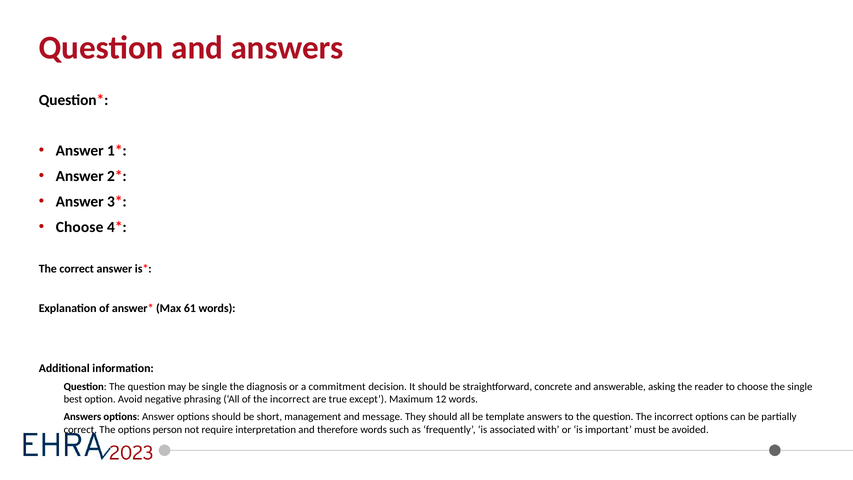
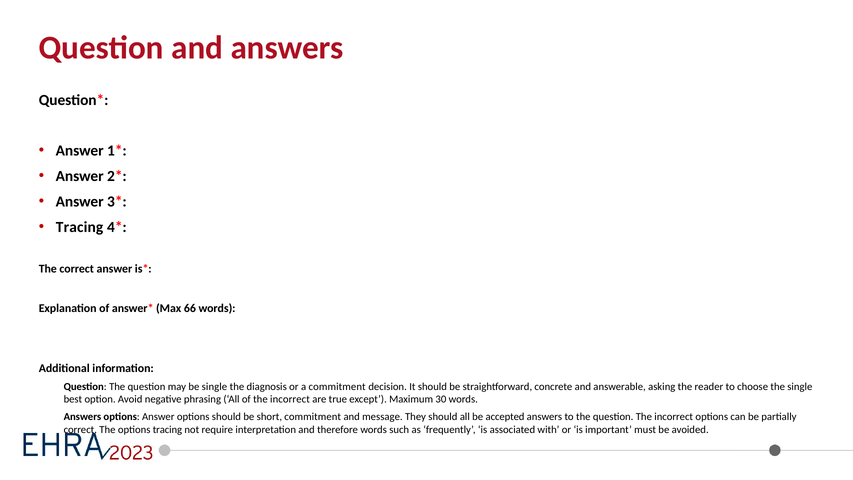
Choose: Choose -> Tracing (80, 227)
61: 61 -> 66 (190, 308)
12: 12 -> 30 (441, 399)
short management: management -> commitment (313, 417)
template: template -> accepted (505, 417)
options person: person -> tracing (167, 430)
